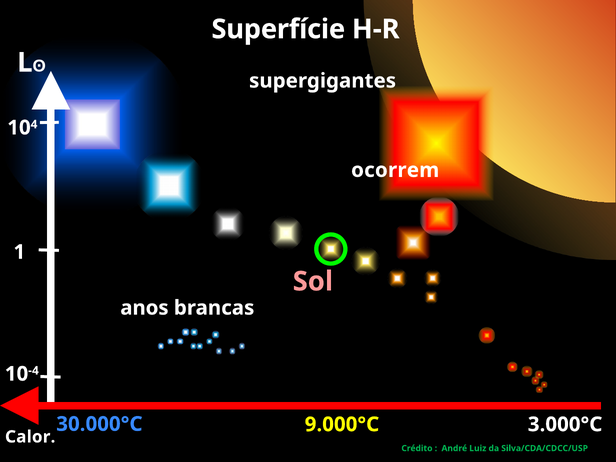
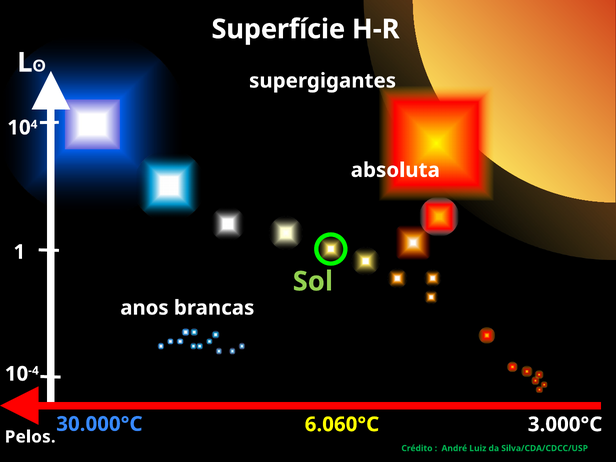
ocorrem: ocorrem -> absoluta (395, 170)
Sol colour: pink -> light green (313, 281)
9.000°C: 9.000°C -> 6.060°C (342, 424)
Calor: Calor -> Pelos (30, 437)
